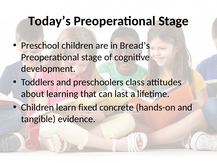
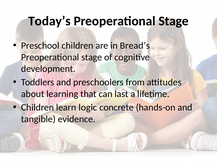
class: class -> from (135, 82)
fixed: fixed -> logic (88, 107)
